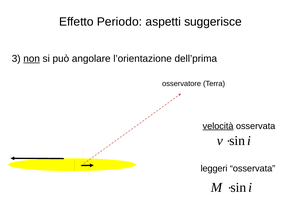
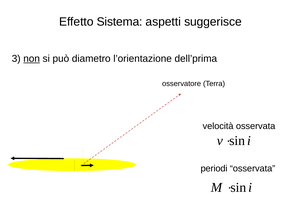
Periodo: Periodo -> Sistema (120, 22)
angolare: angolare -> diametro (91, 59)
velocità underline: present -> none (218, 126)
leggeri: leggeri -> periodi (214, 169)
